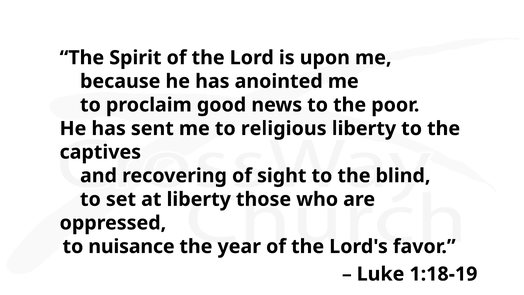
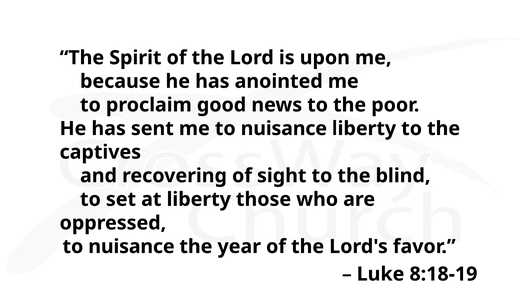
me to religious: religious -> nuisance (284, 128)
1:18-19: 1:18-19 -> 8:18-19 (443, 274)
